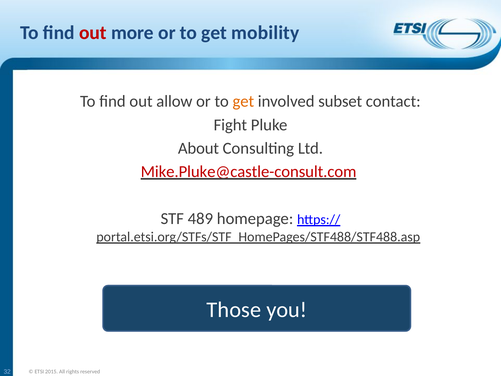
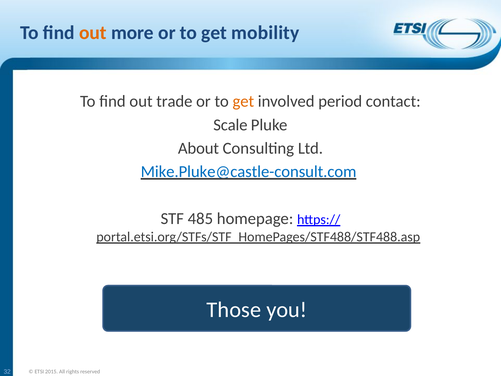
out colour: red -> orange (93, 33)
allow: allow -> trade (174, 101)
subset: subset -> period (340, 101)
Fight: Fight -> Scale (230, 125)
Mike.Pluke@castle-consult.com colour: red -> blue (249, 171)
489: 489 -> 485 (200, 219)
